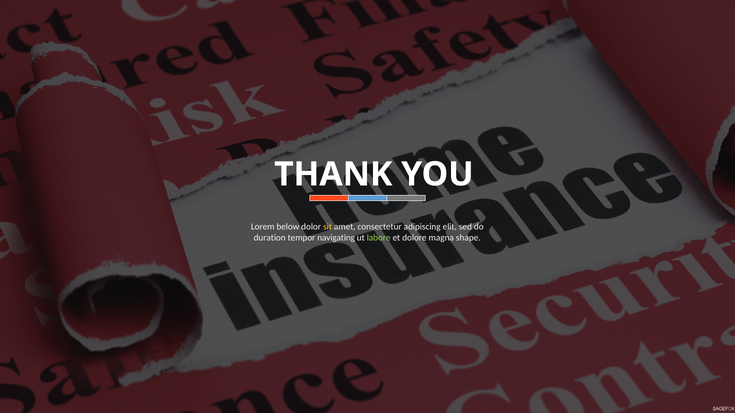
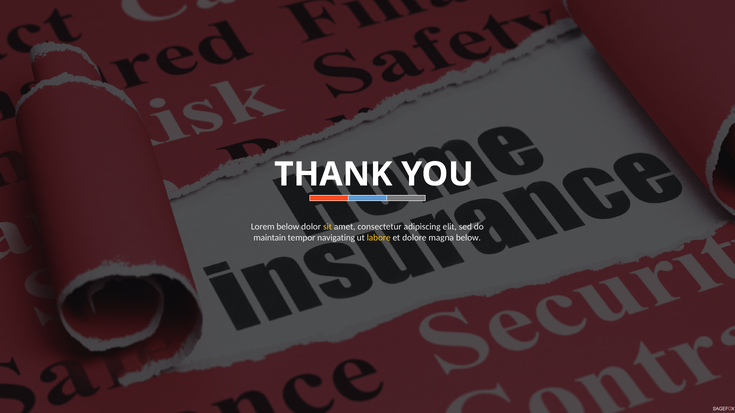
duration: duration -> maintain (270, 238)
labore colour: light green -> yellow (379, 238)
magna shape: shape -> below (468, 238)
